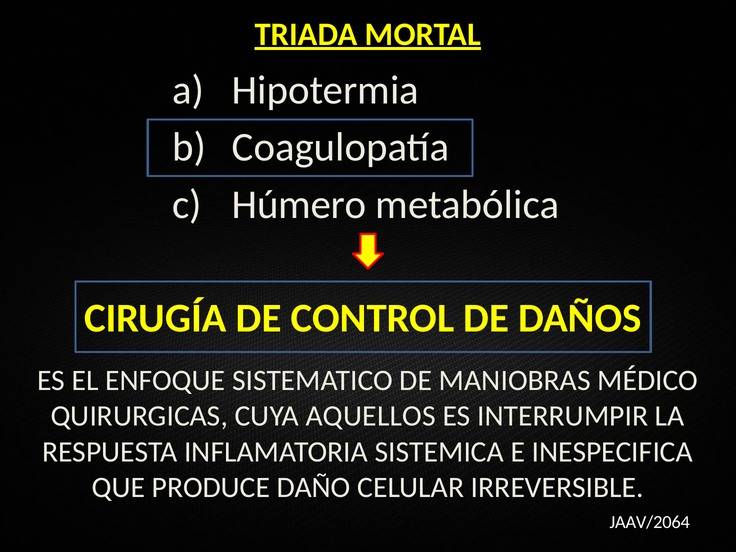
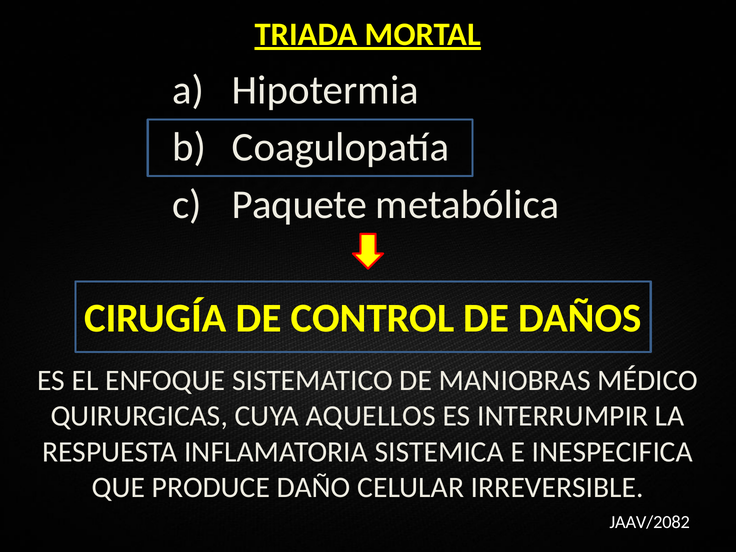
Húmero: Húmero -> Paquete (299, 205)
JAAV/2064: JAAV/2064 -> JAAV/2082 (650, 522)
